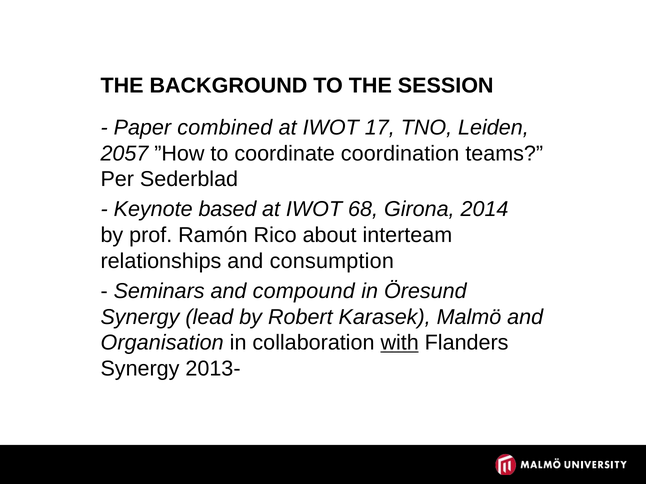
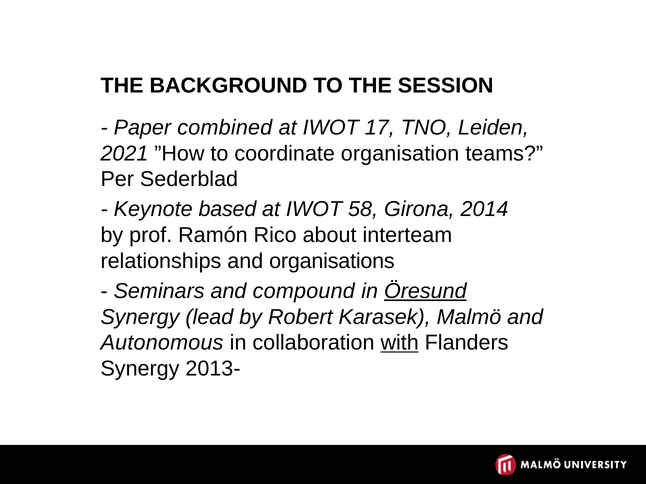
2057: 2057 -> 2021 (124, 154)
coordination: coordination -> organisation (400, 154)
68: 68 -> 58 (363, 210)
consumption: consumption -> organisations (332, 261)
Öresund underline: none -> present (425, 291)
Organisation: Organisation -> Autonomous (162, 343)
